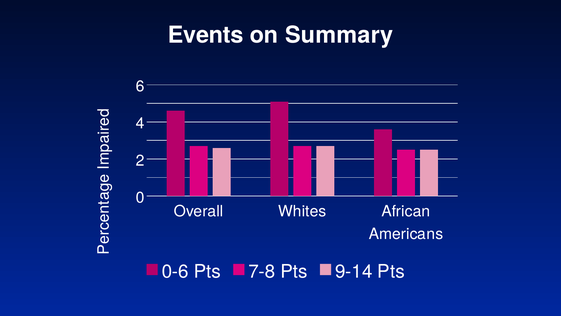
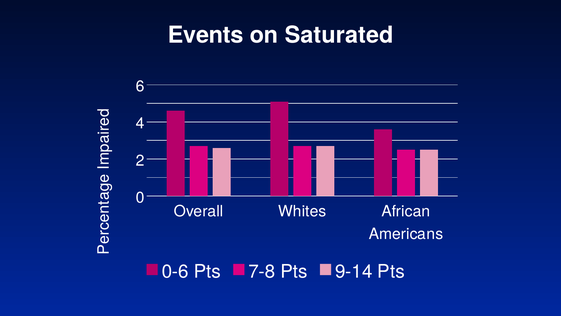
Summary: Summary -> Saturated (339, 35)
